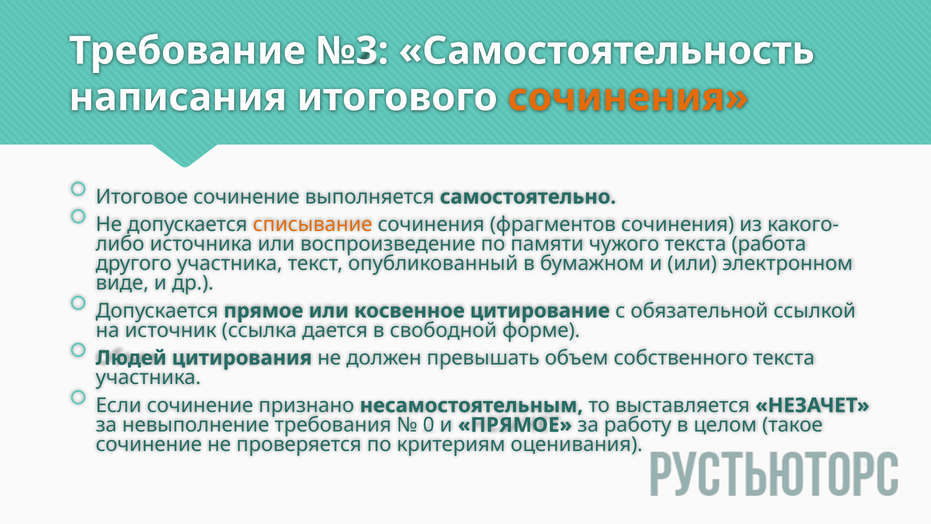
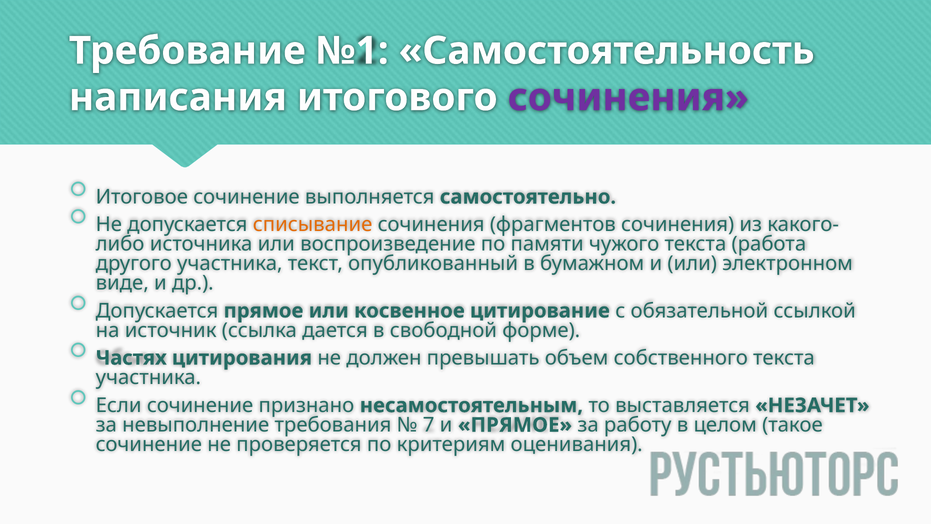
№3: №3 -> №1 (352, 51)
сочинения colour: orange -> purple (628, 97)
Людей: Людей -> Частях (131, 358)
0: 0 -> 7 (429, 425)
